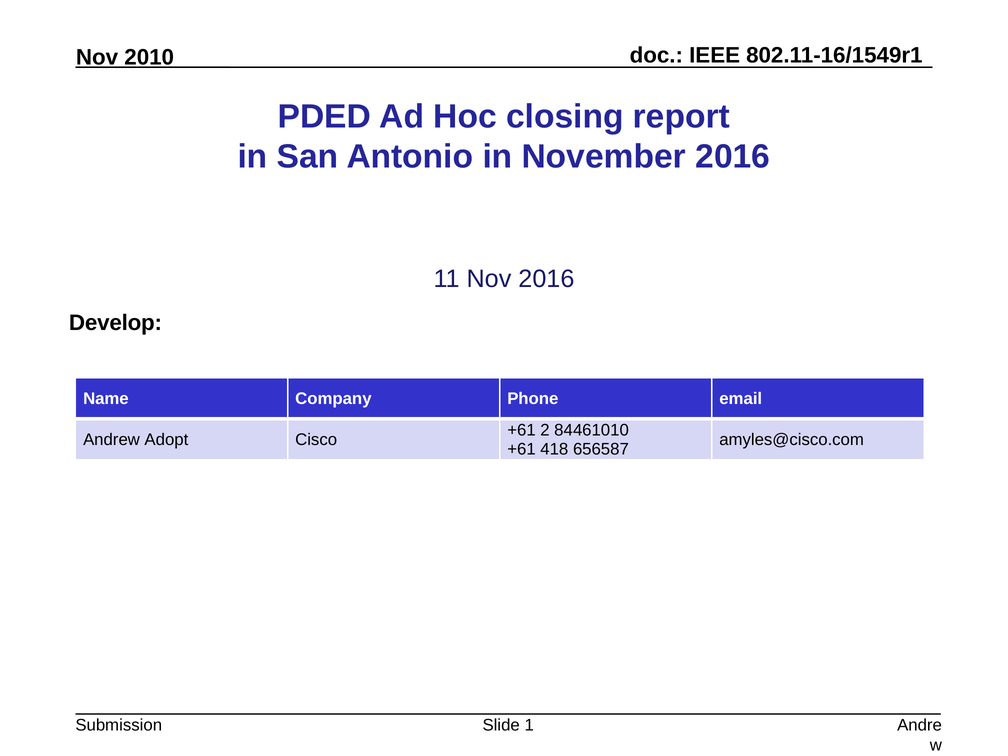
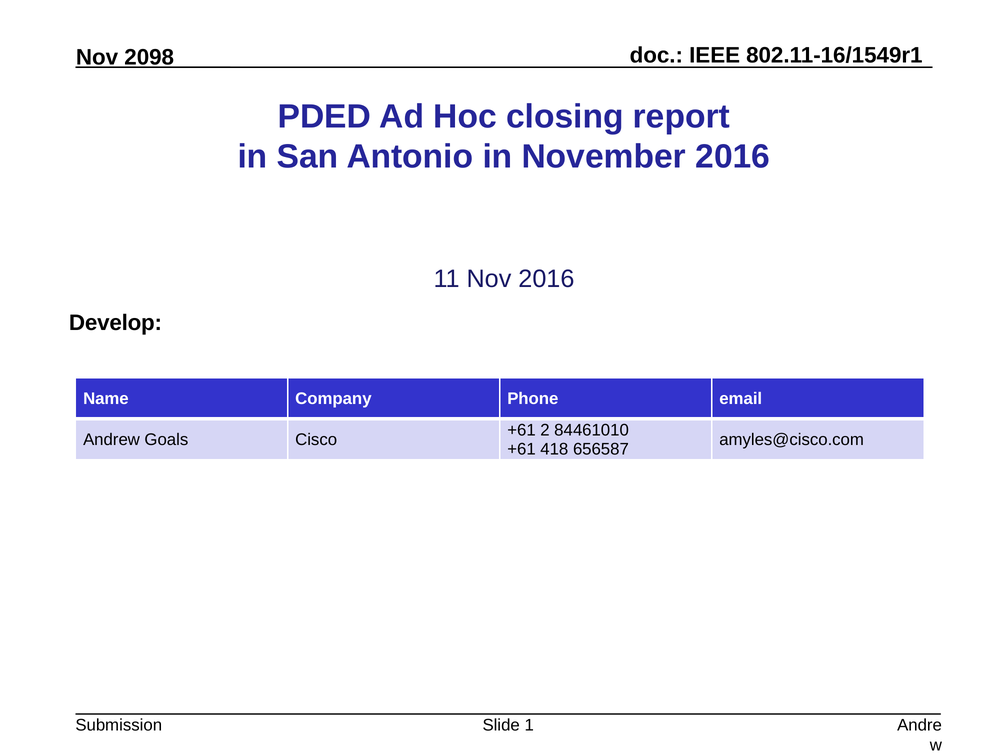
2010: 2010 -> 2098 (149, 57)
Adopt: Adopt -> Goals (166, 440)
